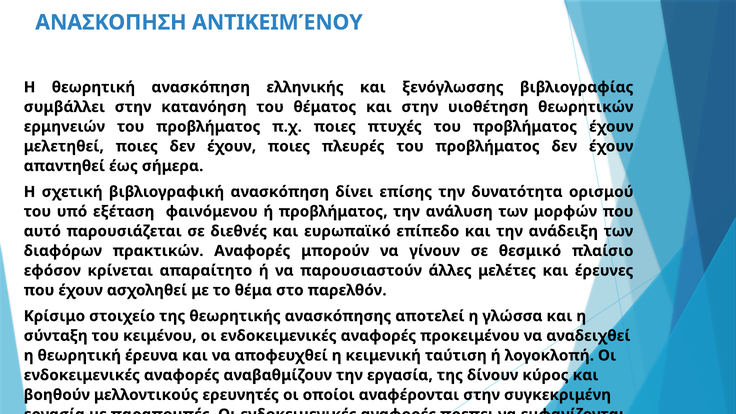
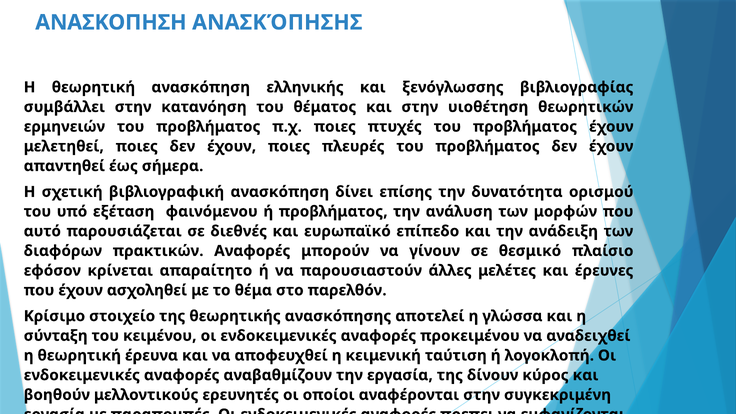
ΑΝΑΣΚΟΠΗΣΗ ΑΝΤΙΚΕΙΜΈΝΟΥ: ΑΝΤΙΚΕΙΜΈΝΟΥ -> ΑΝΑΣΚΌΠΗΣΗΣ (277, 22)
